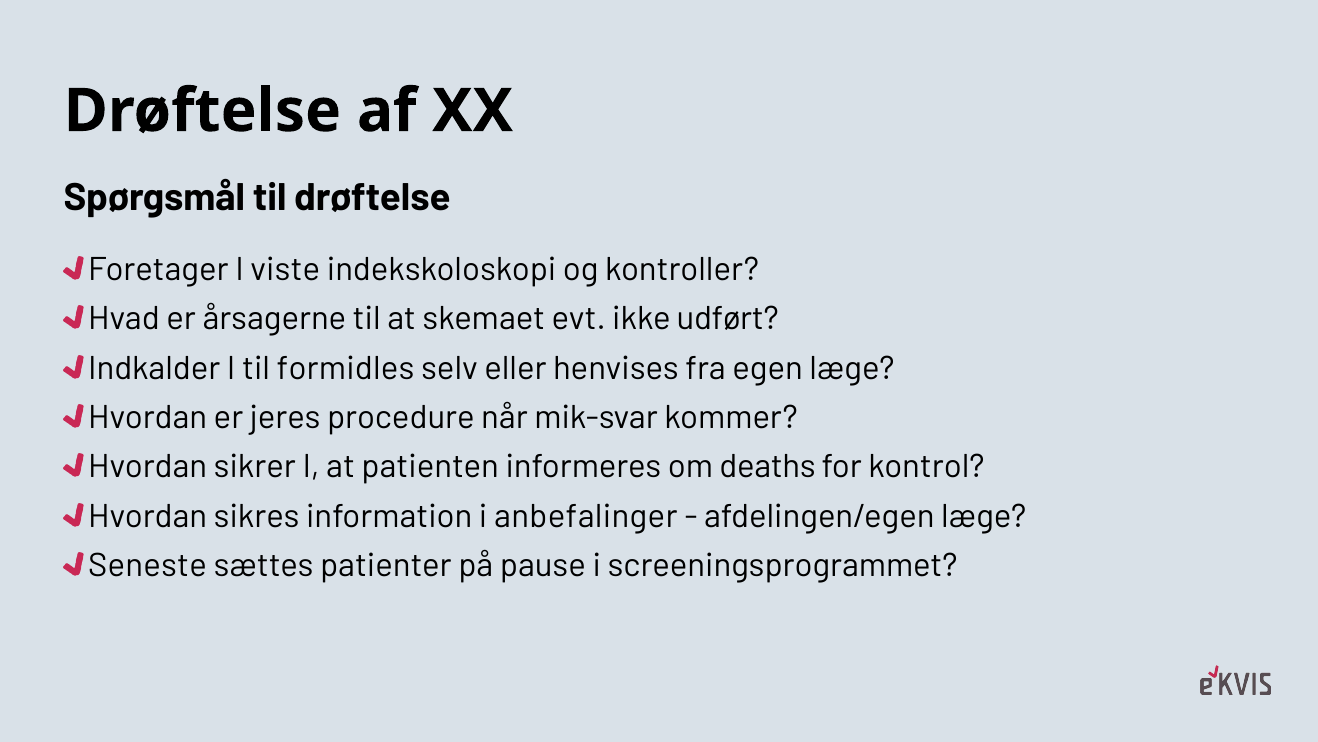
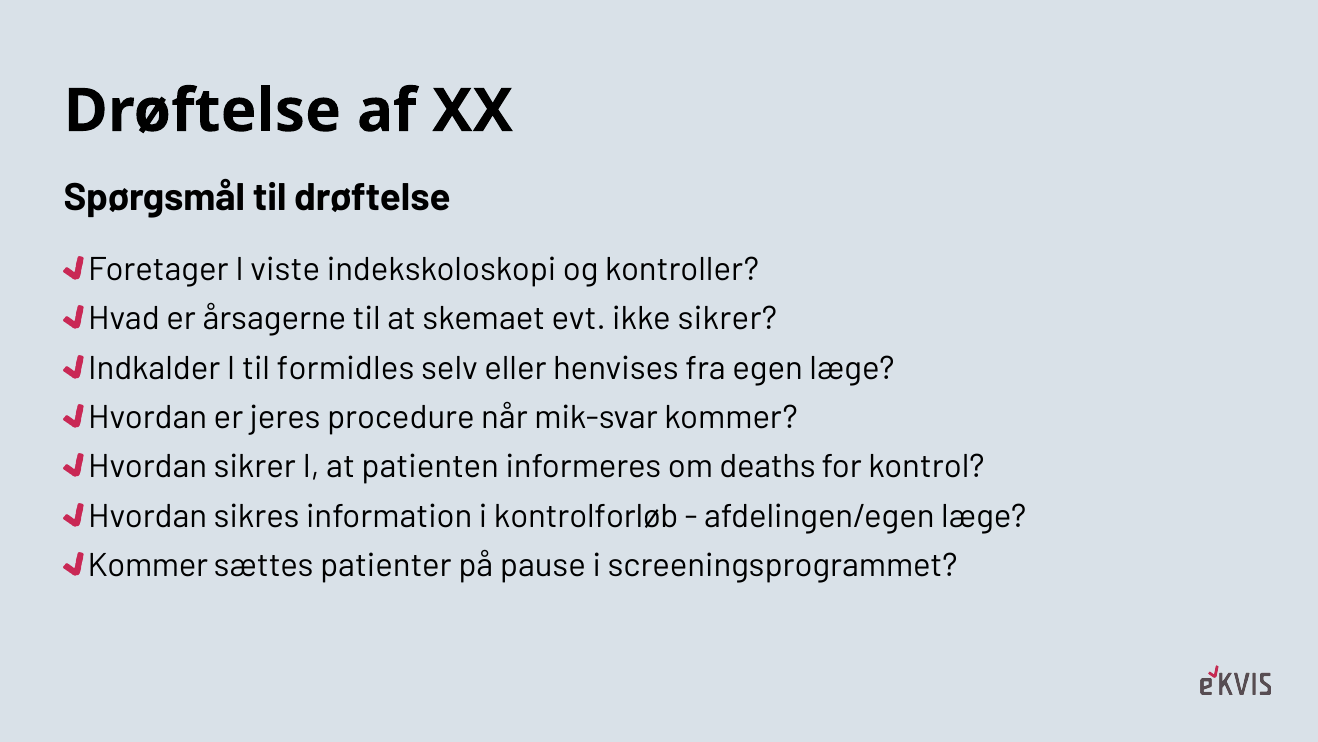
ikke udført: udført -> sikrer (727, 319)
anbefalinger: anbefalinger -> kontrolforløb (586, 516)
Seneste: Seneste -> Kommer (148, 565)
